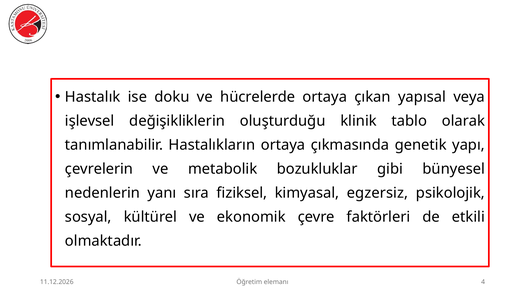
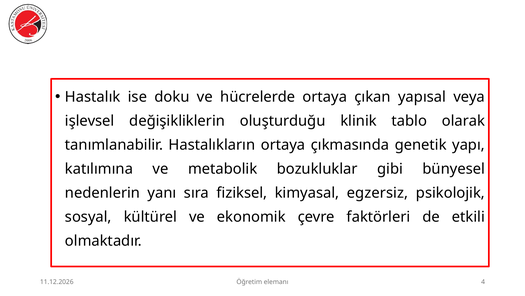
çevrelerin: çevrelerin -> katılımına (99, 168)
